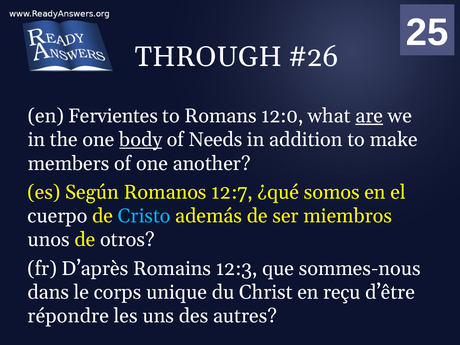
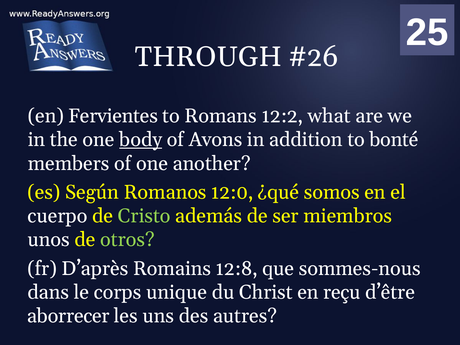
12:0: 12:0 -> 12:2 (282, 116)
are underline: present -> none (369, 116)
Needs: Needs -> Avons (216, 140)
make: make -> bonté (394, 140)
12:7: 12:7 -> 12:0 (232, 192)
Cristo colour: light blue -> light green (144, 216)
otros colour: white -> light green (127, 240)
12:3: 12:3 -> 12:8 (237, 269)
répondre: répondre -> aborrecer (68, 316)
